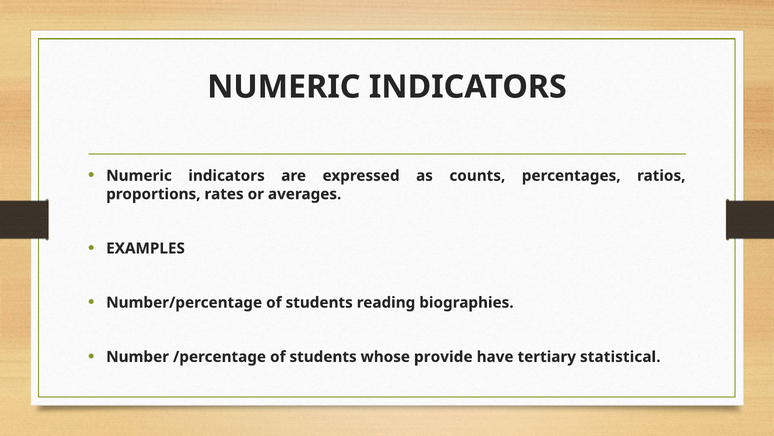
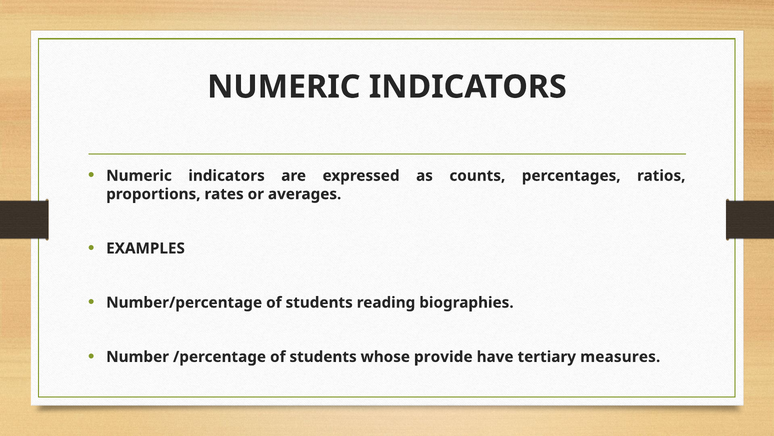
statistical: statistical -> measures (620, 356)
